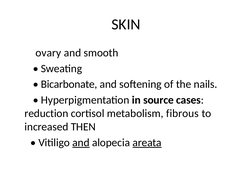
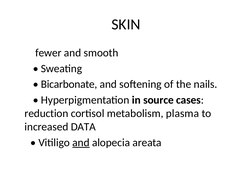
ovary: ovary -> fewer (48, 53)
fibrous: fibrous -> plasma (182, 113)
THEN: THEN -> DATA (83, 127)
areata underline: present -> none (147, 143)
